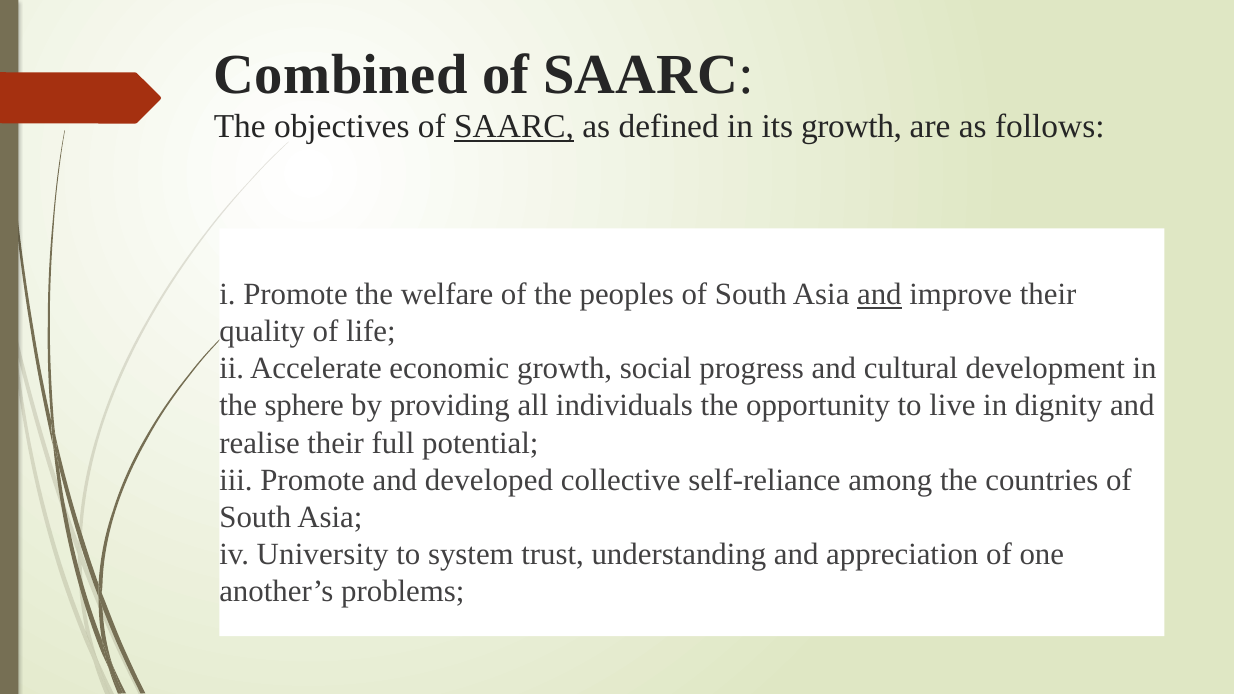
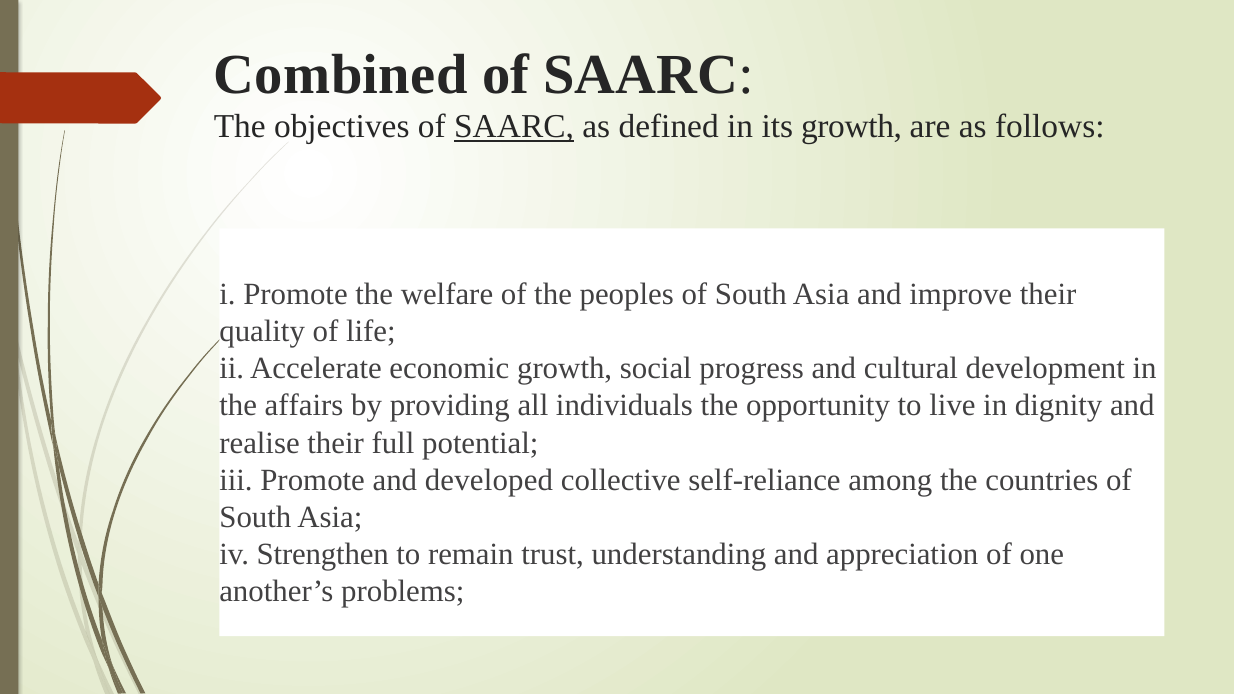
and underline: present -> none (879, 295)
sphere: sphere -> affairs (304, 406)
University: University -> Strengthen (323, 554)
system: system -> remain (471, 554)
